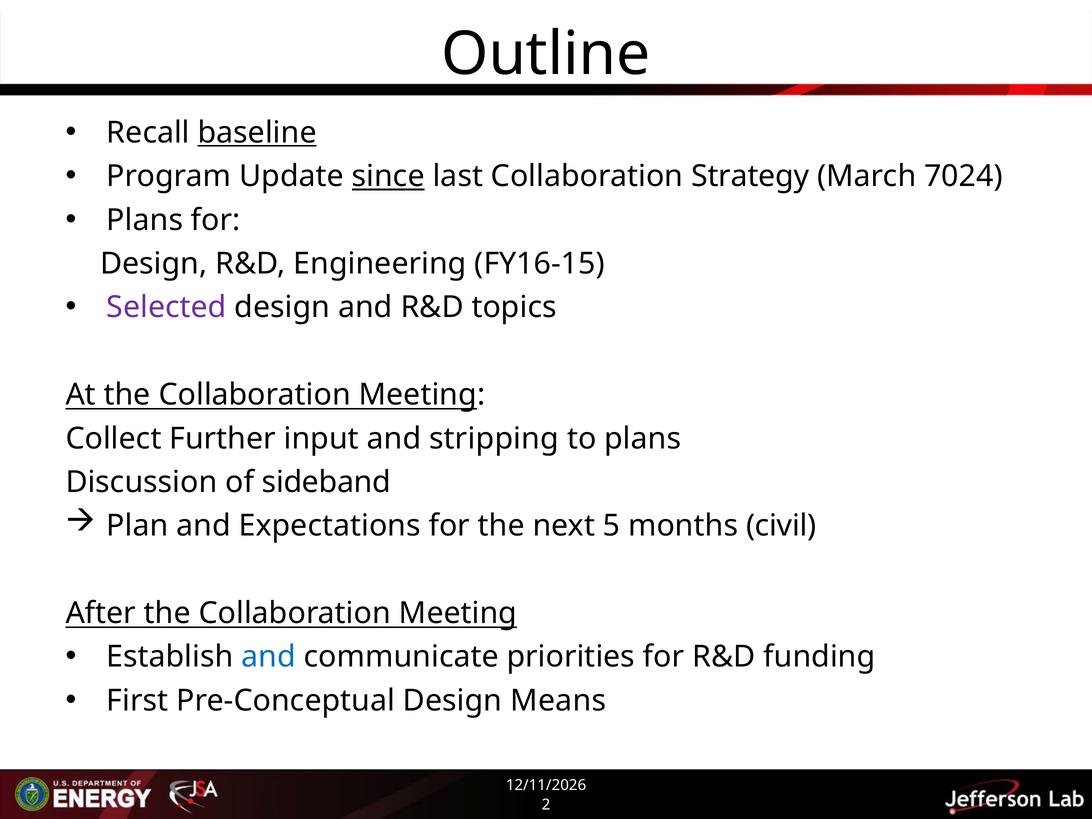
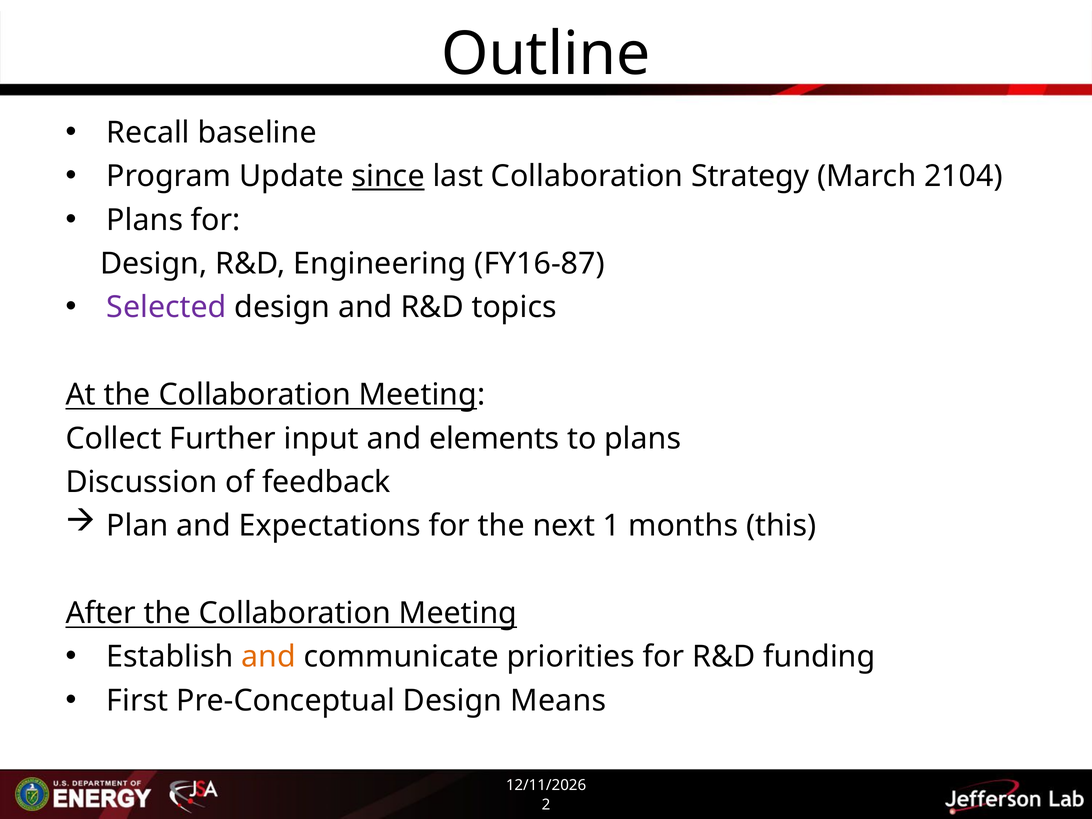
baseline underline: present -> none (257, 133)
7024: 7024 -> 2104 (963, 176)
FY16-15: FY16-15 -> FY16-87 (540, 264)
stripping: stripping -> elements (494, 439)
sideband: sideband -> feedback (326, 482)
5: 5 -> 1 (612, 526)
civil: civil -> this (781, 526)
and colour: blue -> orange (269, 657)
